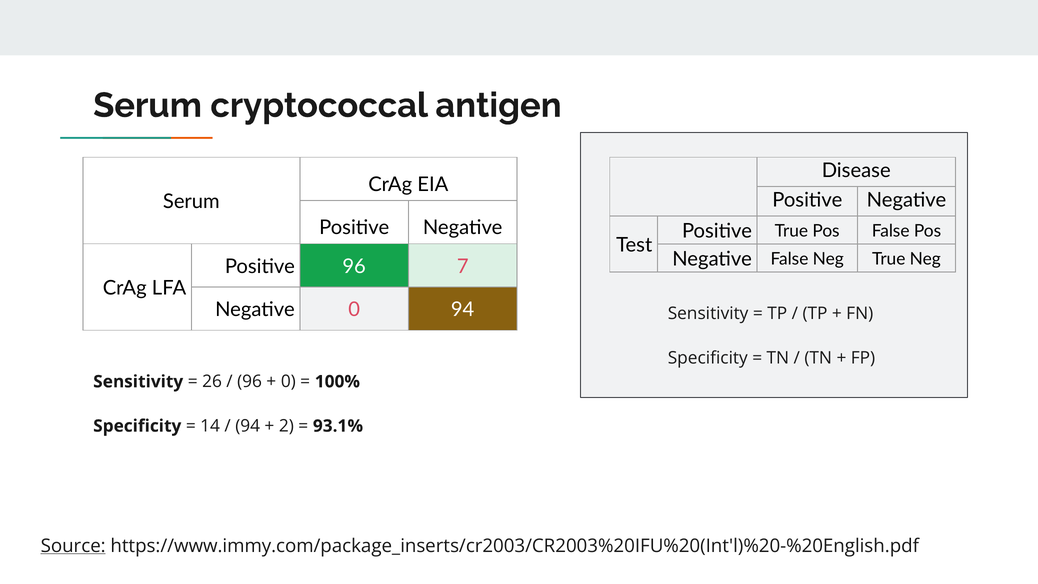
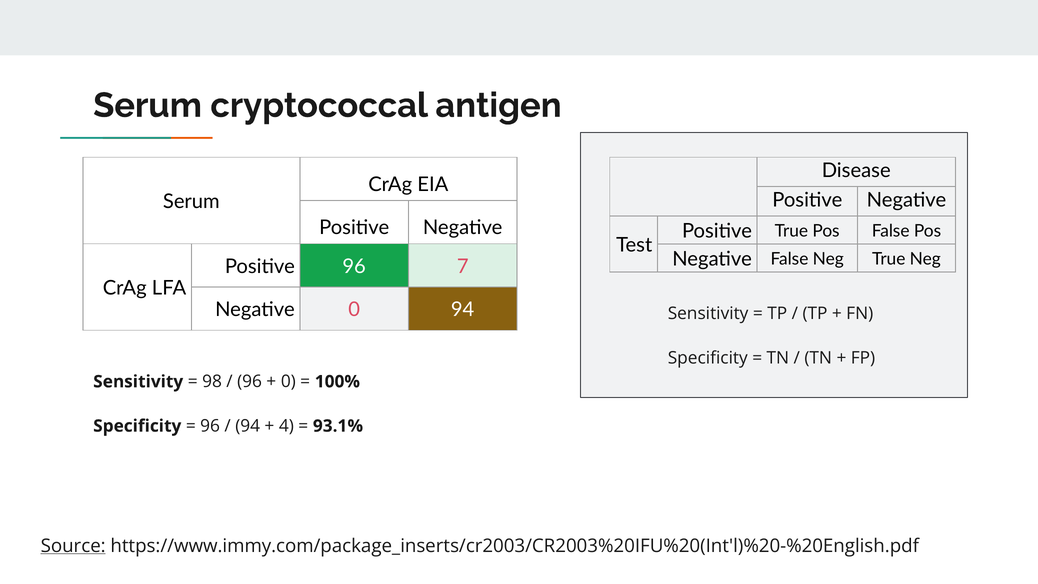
26: 26 -> 98 (212, 382)
14: 14 -> 96 (210, 426)
2: 2 -> 4 (286, 426)
